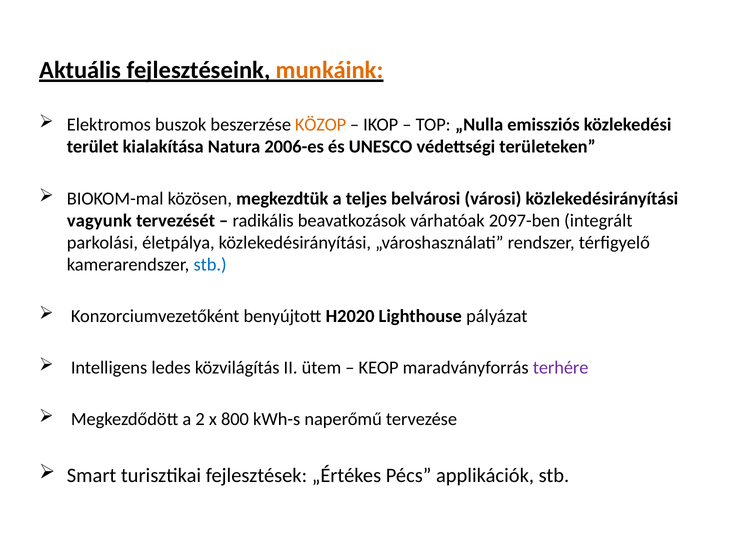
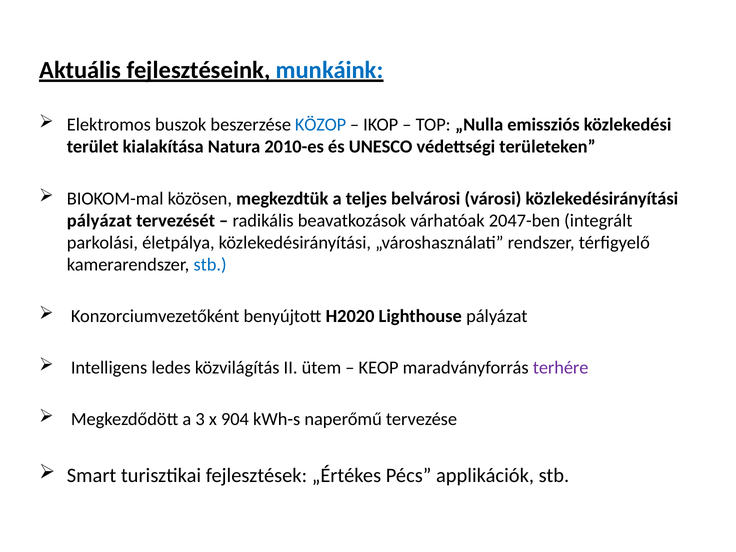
munkáink colour: orange -> blue (330, 70)
KÖZOP colour: orange -> blue (321, 125)
2006-es: 2006-es -> 2010-es (294, 147)
vagyunk: vagyunk -> pályázat (99, 221)
2097-ben: 2097-ben -> 2047-ben (524, 221)
2: 2 -> 3 (200, 419)
800: 800 -> 904 (235, 419)
